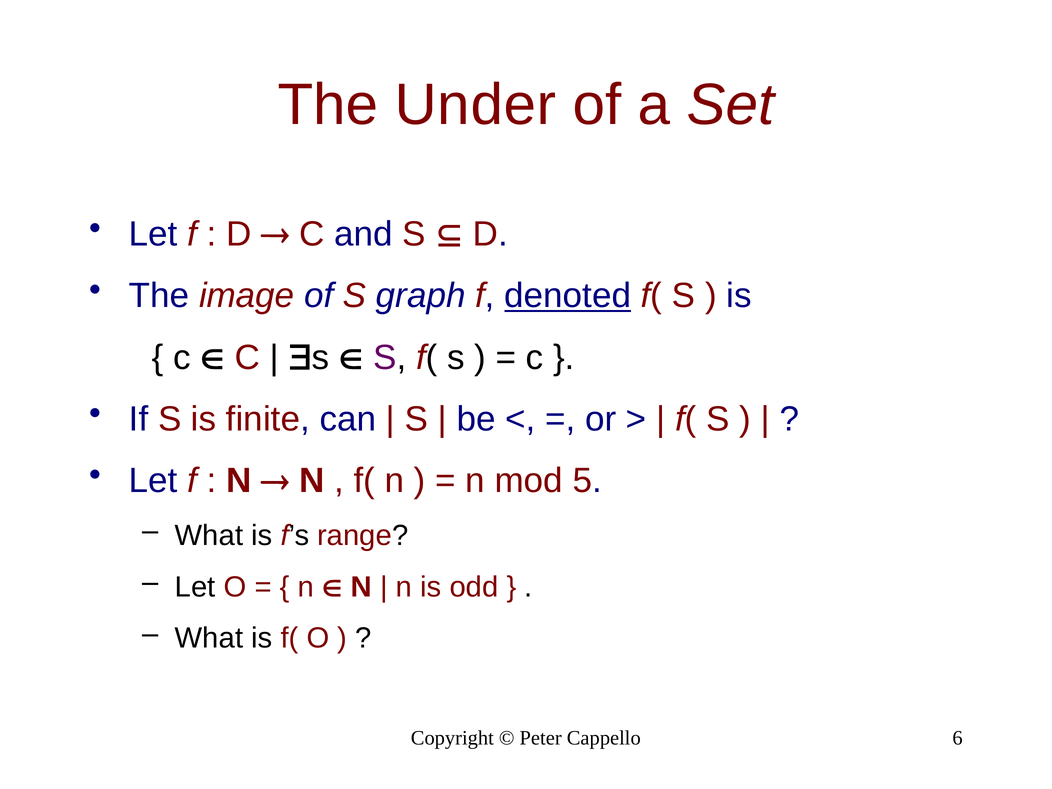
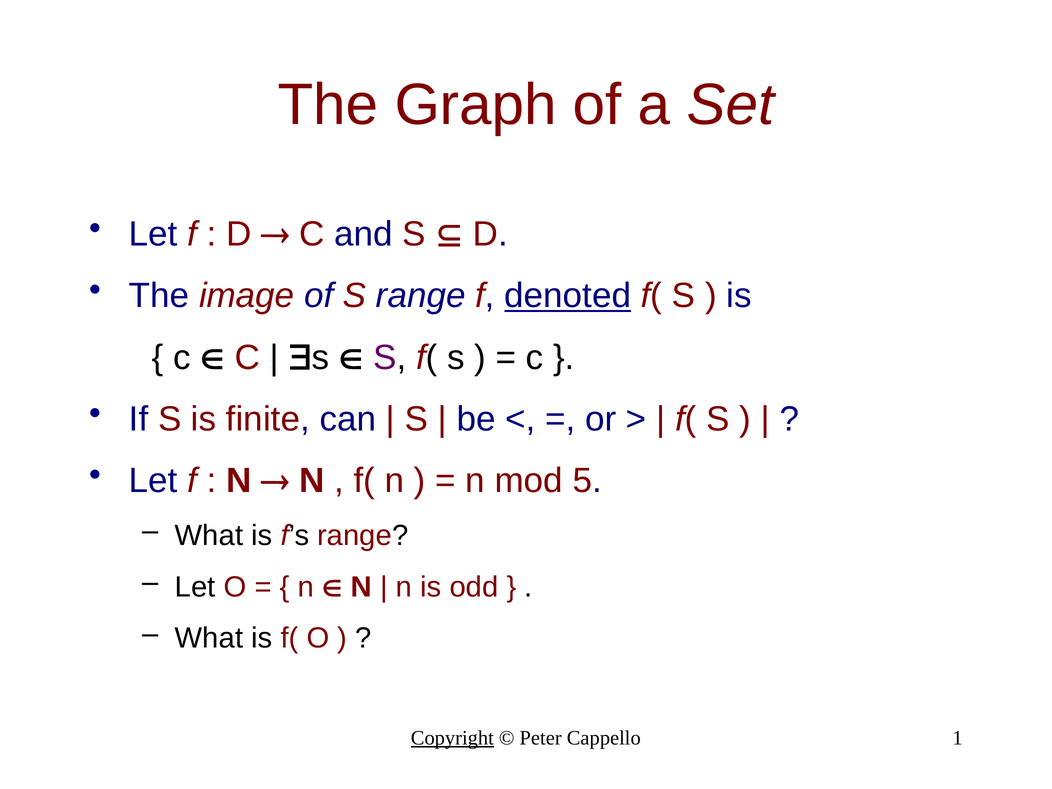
Under: Under -> Graph (476, 105)
S graph: graph -> range (421, 296)
Copyright underline: none -> present (452, 738)
6: 6 -> 1 (958, 738)
